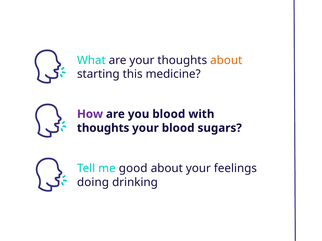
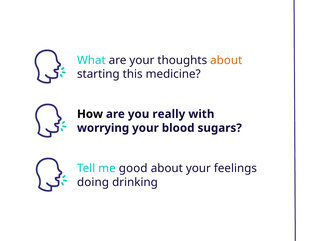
How colour: purple -> black (90, 114)
you blood: blood -> really (169, 114)
thoughts: thoughts -> worrying (103, 128)
